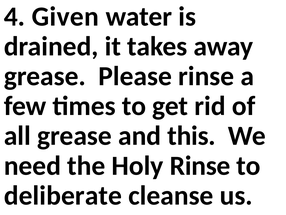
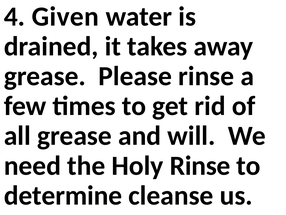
this: this -> will (191, 136)
deliberate: deliberate -> determine (63, 195)
